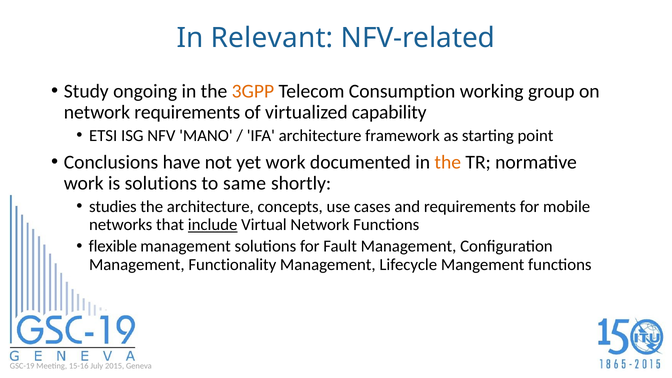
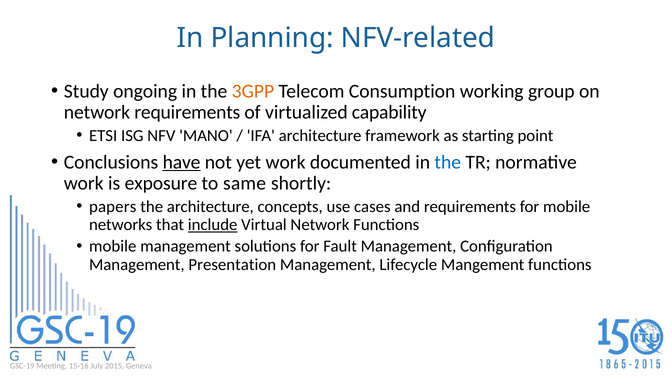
Relevant: Relevant -> Planning (272, 38)
have underline: none -> present (182, 162)
the colour: orange -> blue (448, 162)
is solutions: solutions -> exposure (161, 183)
studies: studies -> papers (113, 207)
flexible: flexible -> mobile (113, 246)
Functionality: Functionality -> Presentation (232, 264)
